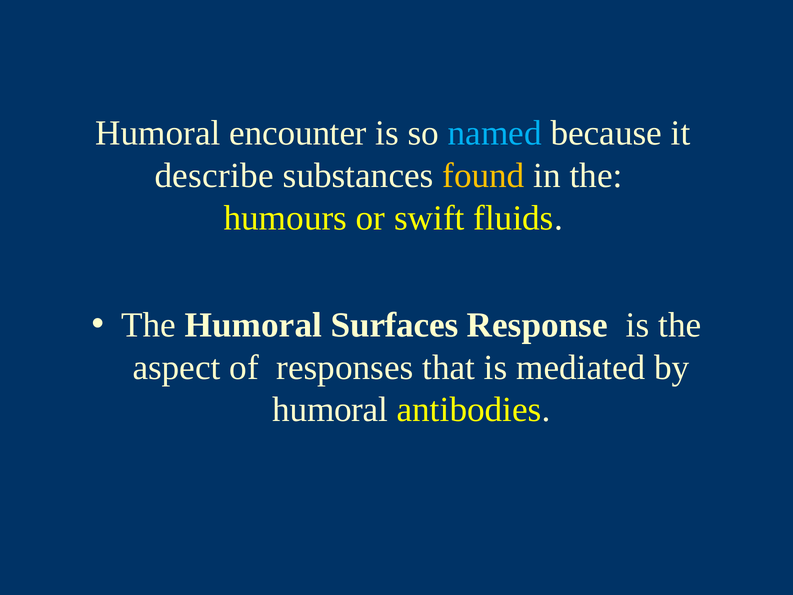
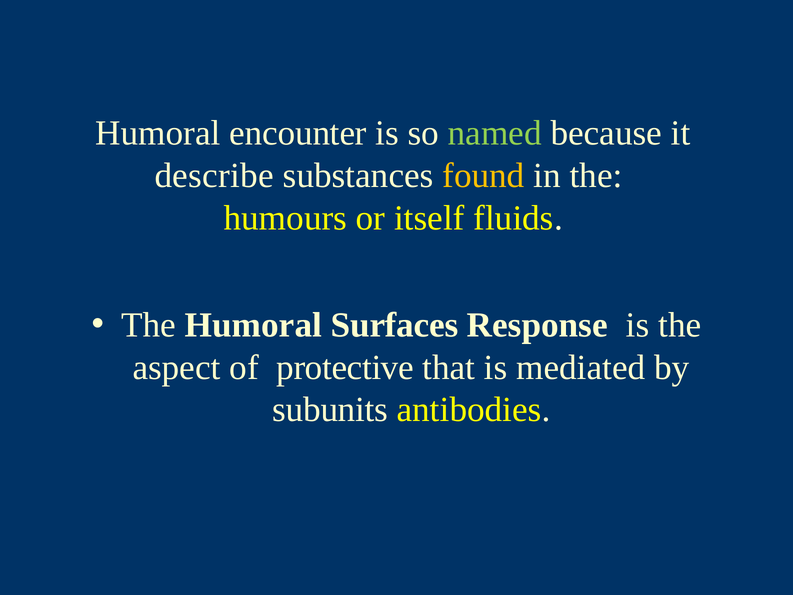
named colour: light blue -> light green (495, 133)
swift: swift -> itself (429, 218)
responses: responses -> protective (345, 367)
humoral: humoral -> subunits (330, 410)
